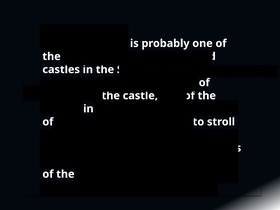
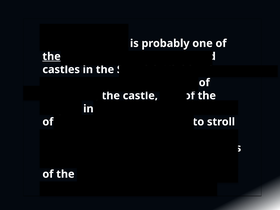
the underline: none -> present (52, 56)
